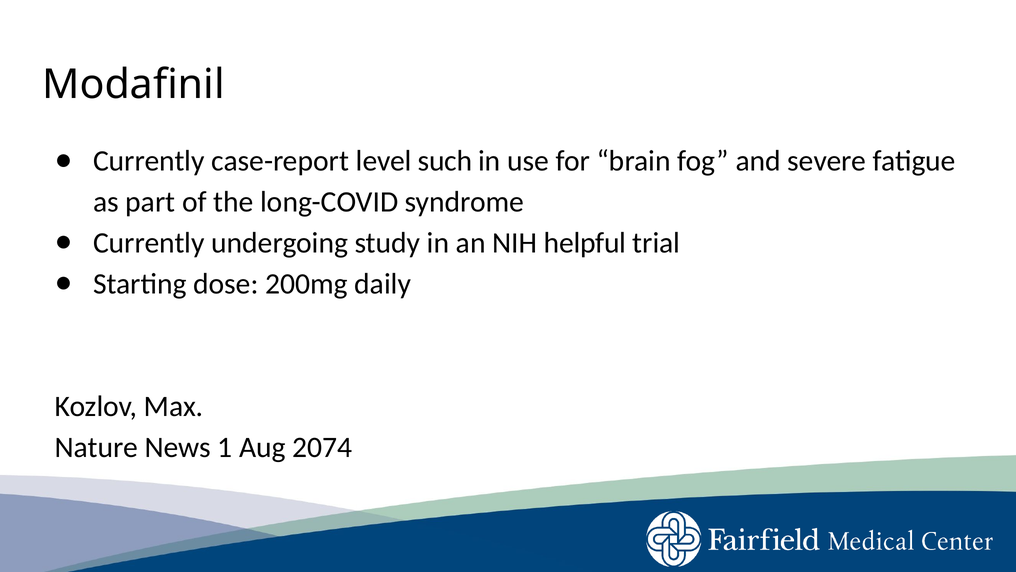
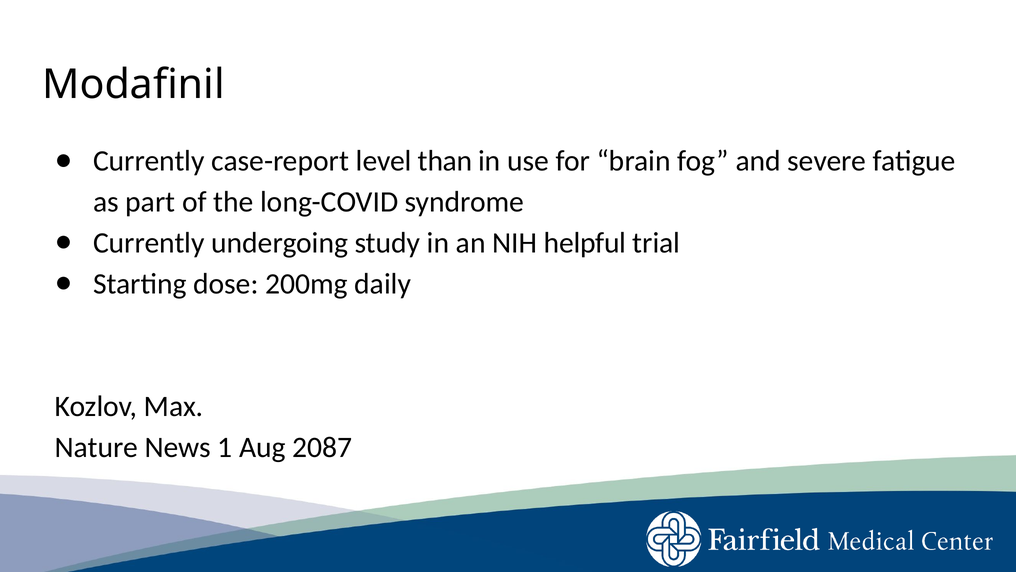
such: such -> than (445, 161)
2074: 2074 -> 2087 (322, 447)
